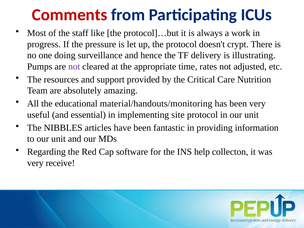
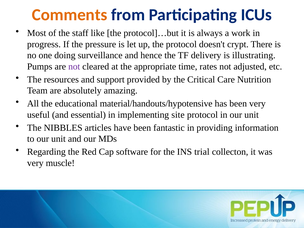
Comments colour: red -> orange (70, 15)
material/handouts/monitoring: material/handouts/monitoring -> material/handouts/hypotensive (156, 104)
help: help -> trial (202, 152)
receive: receive -> muscle (60, 163)
